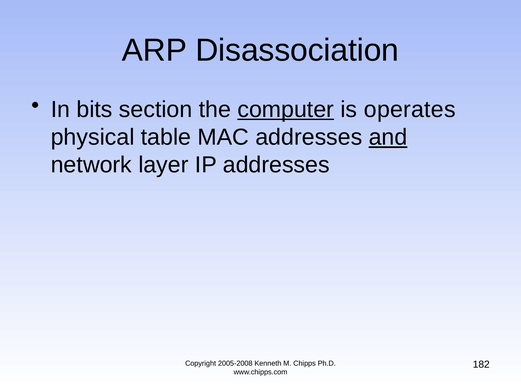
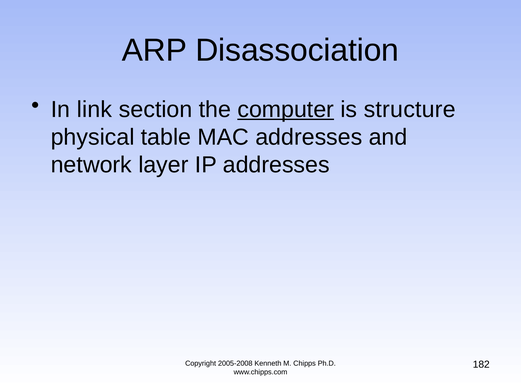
bits: bits -> link (94, 109)
operates: operates -> structure (410, 109)
and underline: present -> none (388, 137)
